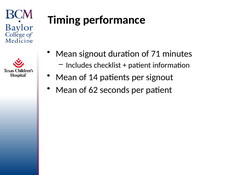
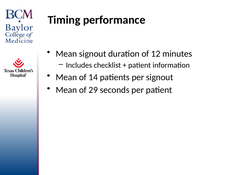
71: 71 -> 12 (156, 54)
62: 62 -> 29 (93, 90)
